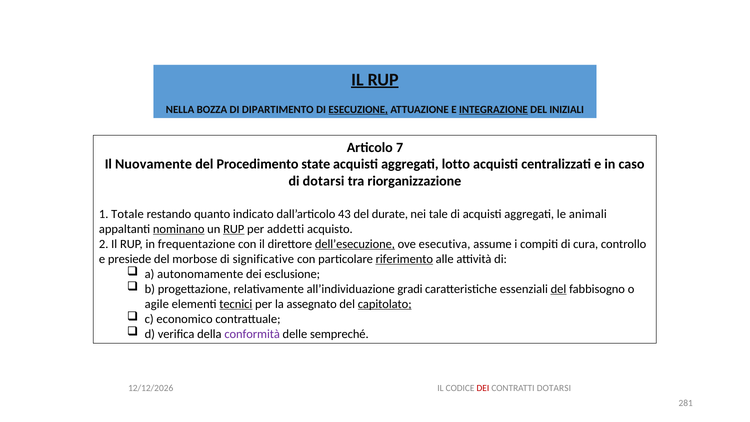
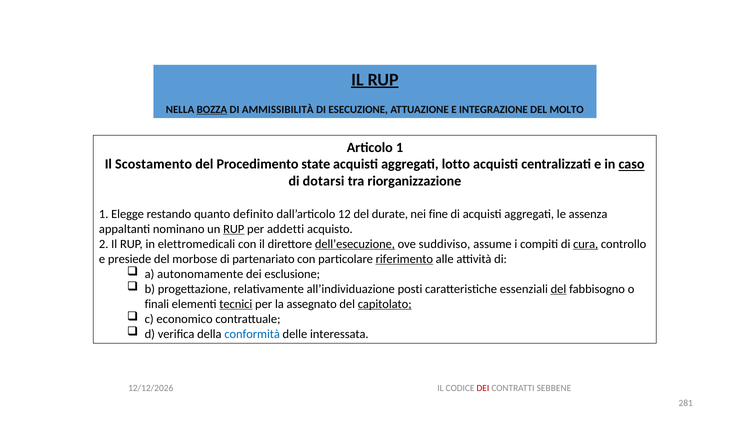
BOZZA underline: none -> present (212, 110)
DIPARTIMENTO: DIPARTIMENTO -> AMMISSIBILITÀ (278, 110)
ESECUZIONE underline: present -> none (358, 110)
INTEGRAZIONE underline: present -> none (493, 110)
INIZIALI: INIZIALI -> MOLTO (567, 110)
Articolo 7: 7 -> 1 (400, 147)
Nuovamente: Nuovamente -> Scostamento (154, 164)
caso underline: none -> present (631, 164)
Totale: Totale -> Elegge (128, 214)
indicato: indicato -> definito (253, 214)
43: 43 -> 12 (344, 214)
tale: tale -> fine (438, 214)
animali: animali -> assenza (588, 214)
nominano underline: present -> none (179, 229)
frequentazione: frequentazione -> elettromedicali (196, 244)
esecutiva: esecutiva -> suddiviso (445, 244)
cura underline: none -> present (586, 244)
significative: significative -> partenariato (263, 259)
gradi: gradi -> posti (410, 289)
agile: agile -> finali (157, 304)
conformità colour: purple -> blue (252, 334)
sempreché: sempreché -> interessata (339, 334)
CONTRATTI DOTARSI: DOTARSI -> SEBBENE (554, 388)
